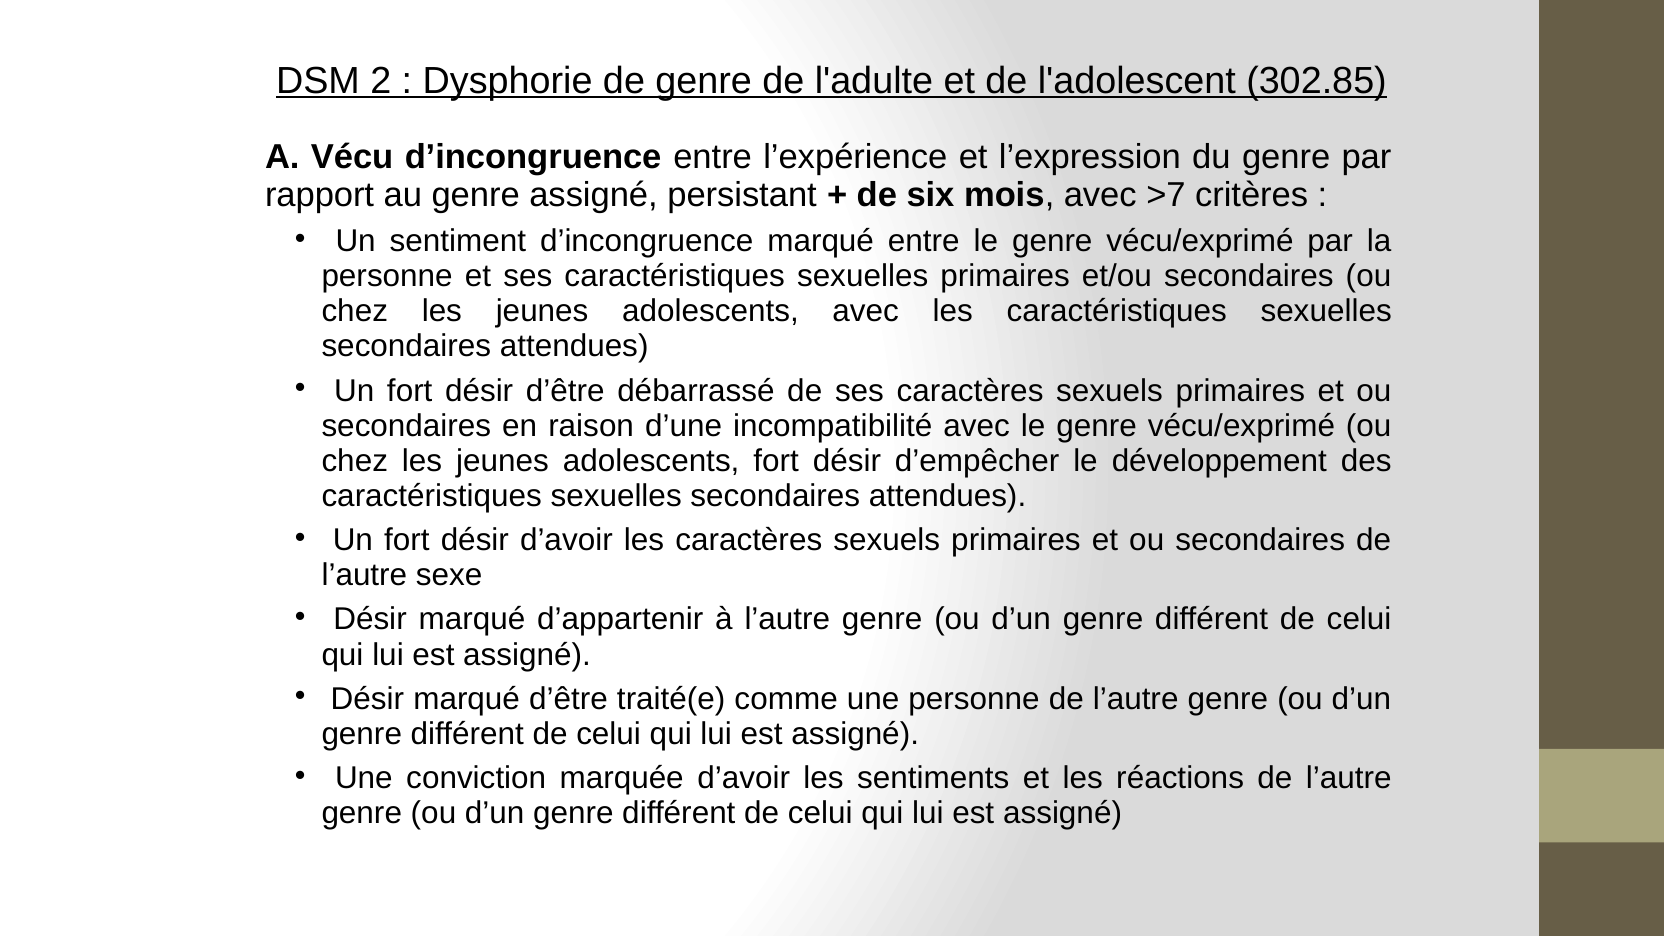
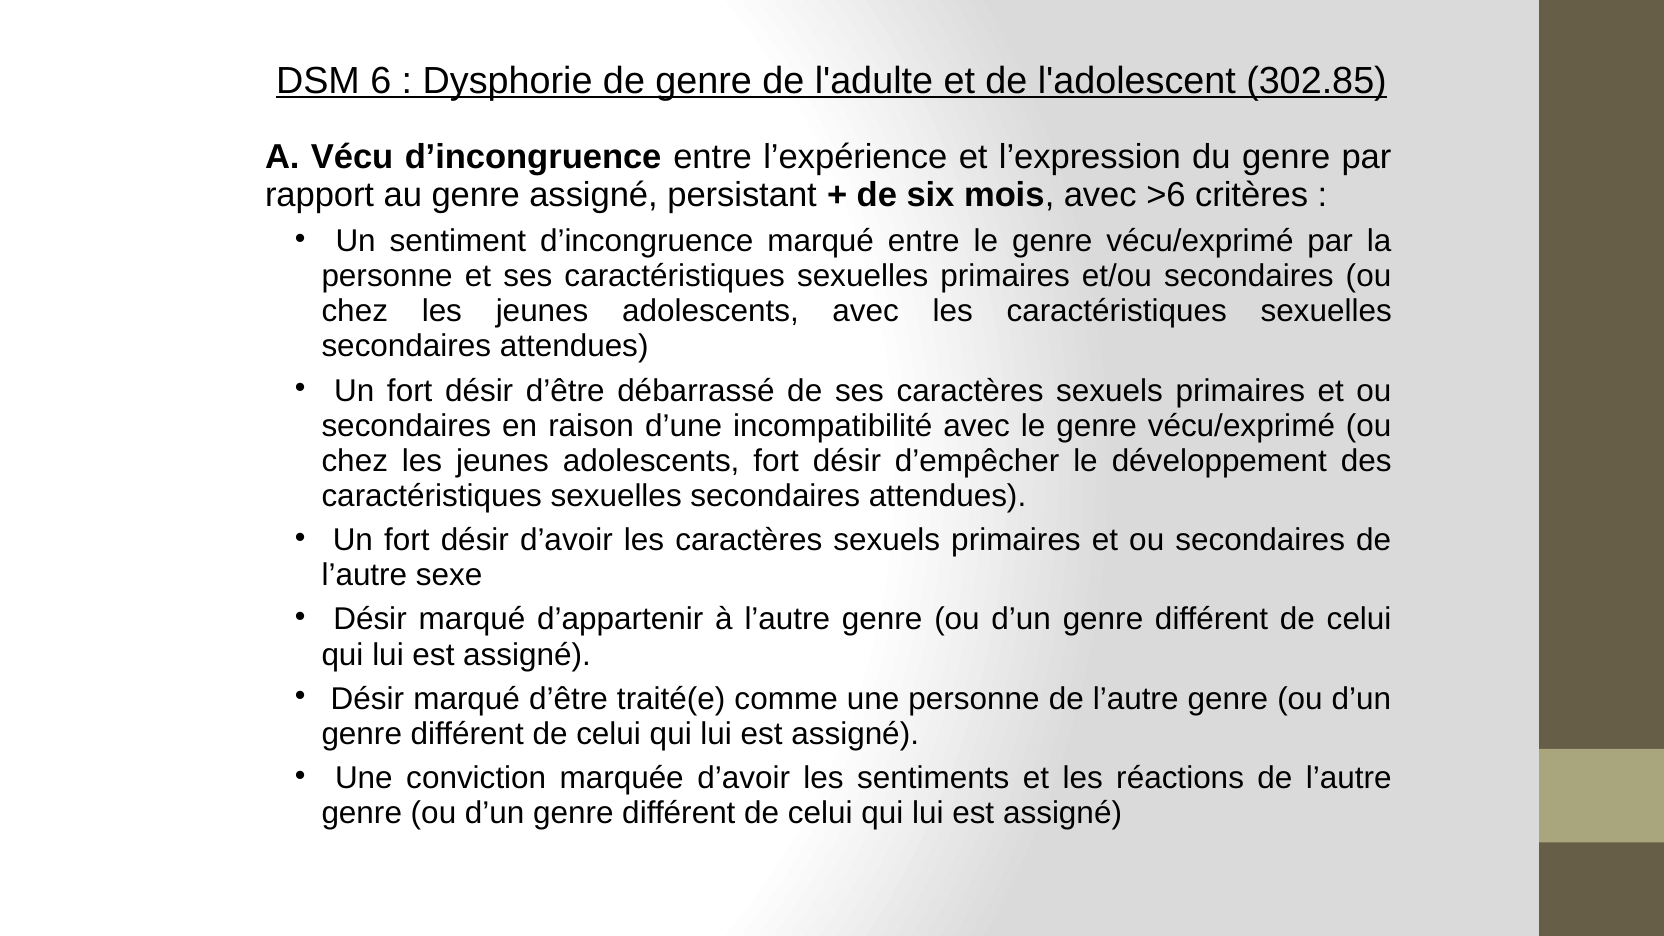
2: 2 -> 6 (381, 81)
>7: >7 -> >6 (1166, 195)
